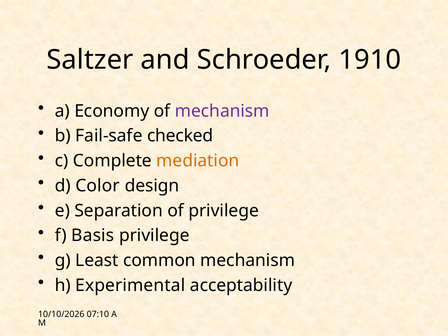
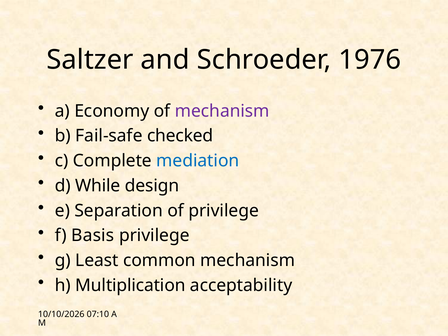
1910: 1910 -> 1976 (370, 60)
mediation colour: orange -> blue (198, 161)
Color: Color -> While (98, 186)
Experimental: Experimental -> Multiplication (130, 285)
